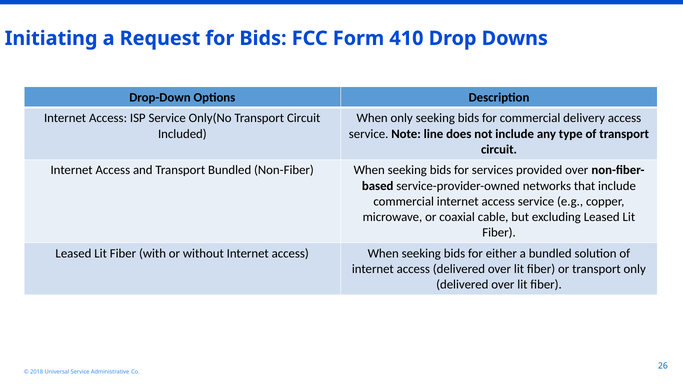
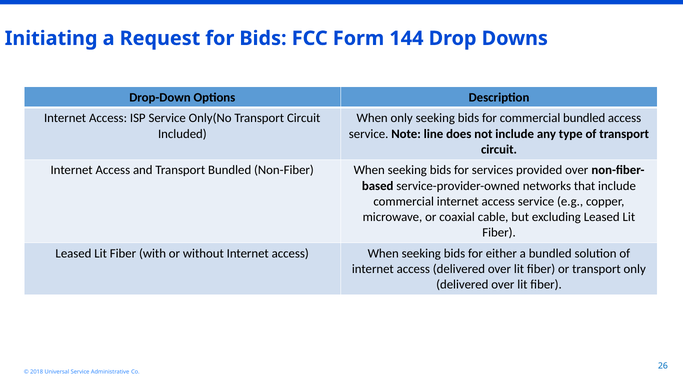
410: 410 -> 144 (406, 38)
commercial delivery: delivery -> bundled (584, 118)
